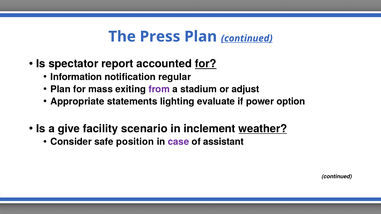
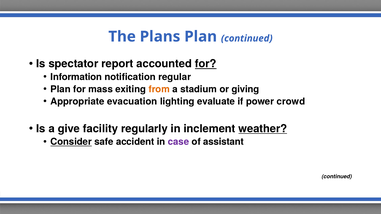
Press: Press -> Plans (160, 37)
continued underline: present -> none (247, 38)
from colour: purple -> orange (159, 89)
adjust: adjust -> giving (245, 89)
statements: statements -> evacuation (132, 102)
option: option -> crowd (291, 102)
scenario: scenario -> regularly (144, 129)
Consider underline: none -> present (71, 142)
position: position -> accident (135, 142)
